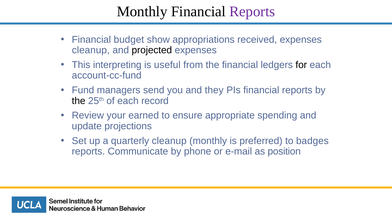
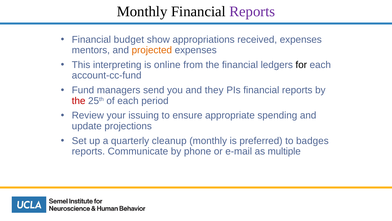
cleanup: cleanup -> mentors (91, 50)
projected colour: black -> orange (152, 50)
useful: useful -> online (167, 65)
the colour: black -> red (79, 101)
record: record -> period (155, 101)
earned: earned -> issuing (144, 115)
position: position -> multiple (284, 151)
